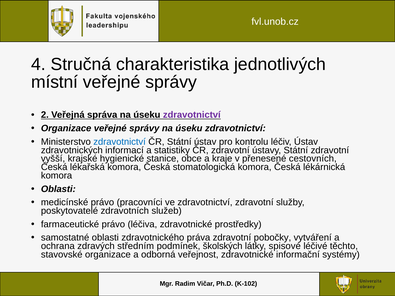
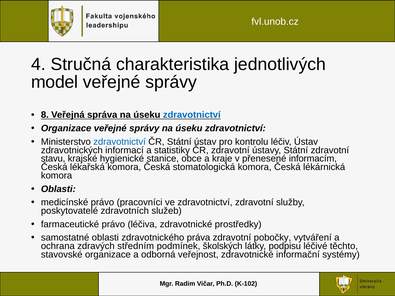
místní: místní -> model (55, 82)
2: 2 -> 8 (45, 115)
zdravotnictví colour: purple -> blue (192, 115)
vyšší: vyšší -> stavu (53, 159)
cestovních: cestovních -> informacím (313, 159)
spisové: spisové -> podpisu (285, 246)
